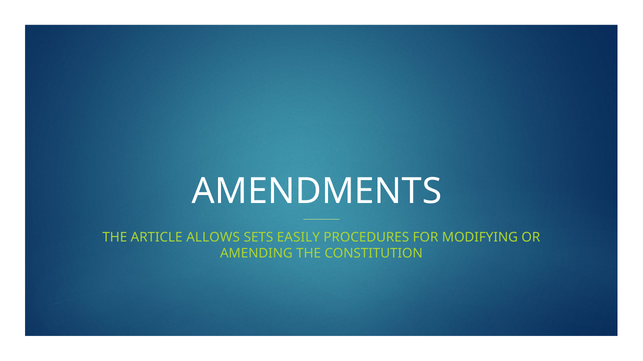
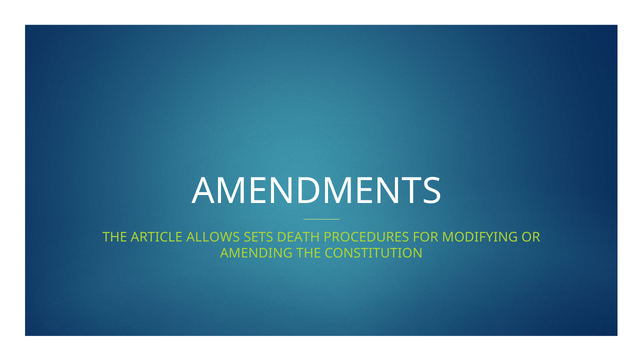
EASILY: EASILY -> DEATH (298, 238)
